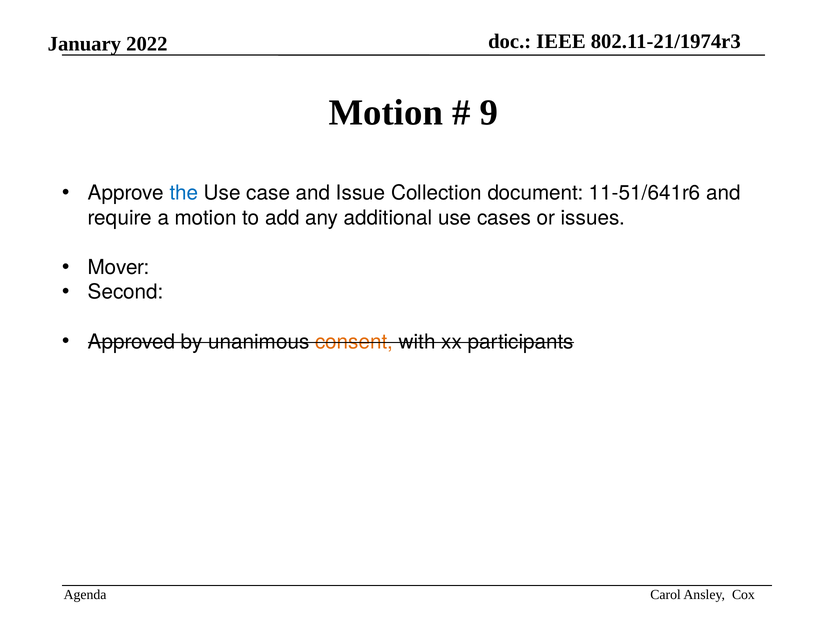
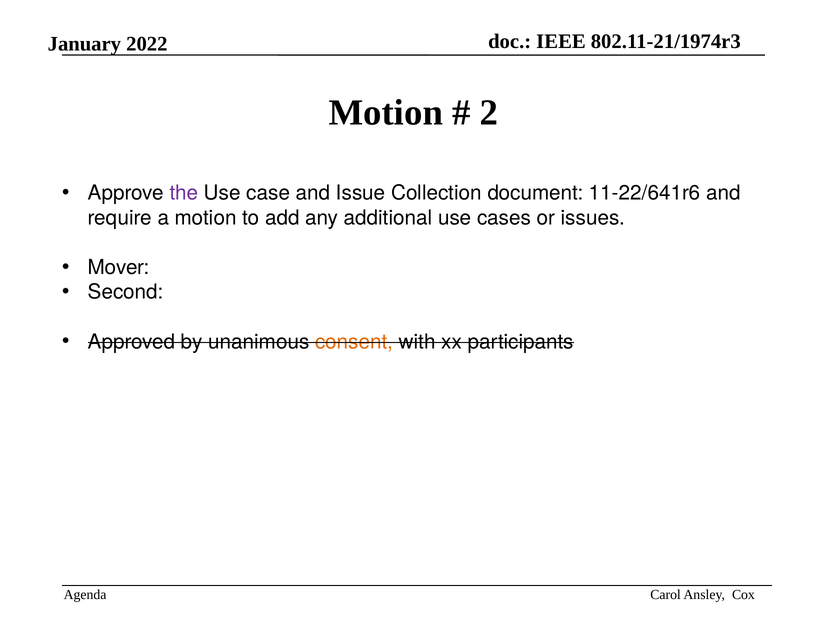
9: 9 -> 2 (489, 113)
the colour: blue -> purple (184, 193)
11-51/641r6: 11-51/641r6 -> 11-22/641r6 (645, 193)
